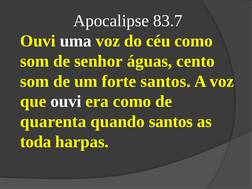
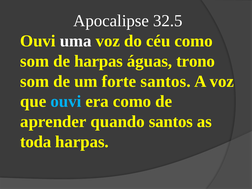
83.7: 83.7 -> 32.5 (168, 21)
de senhor: senhor -> harpas (99, 61)
cento: cento -> trono (196, 61)
ouvi colour: white -> light blue (66, 101)
quarenta: quarenta -> aprender (53, 122)
